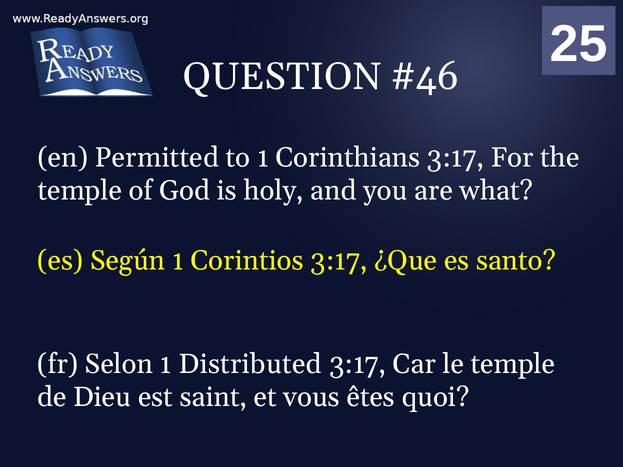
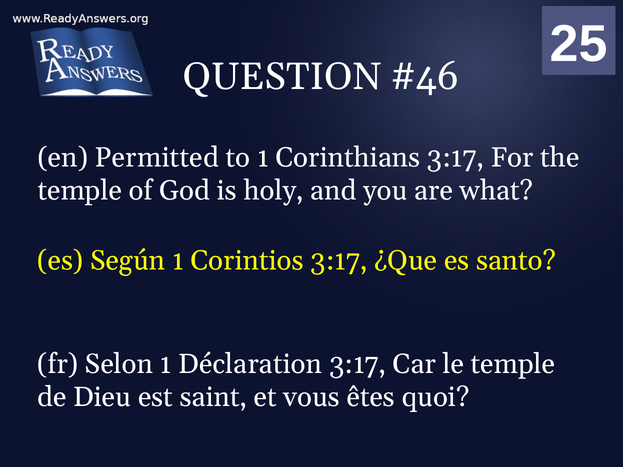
Distributed: Distributed -> Déclaration (250, 364)
